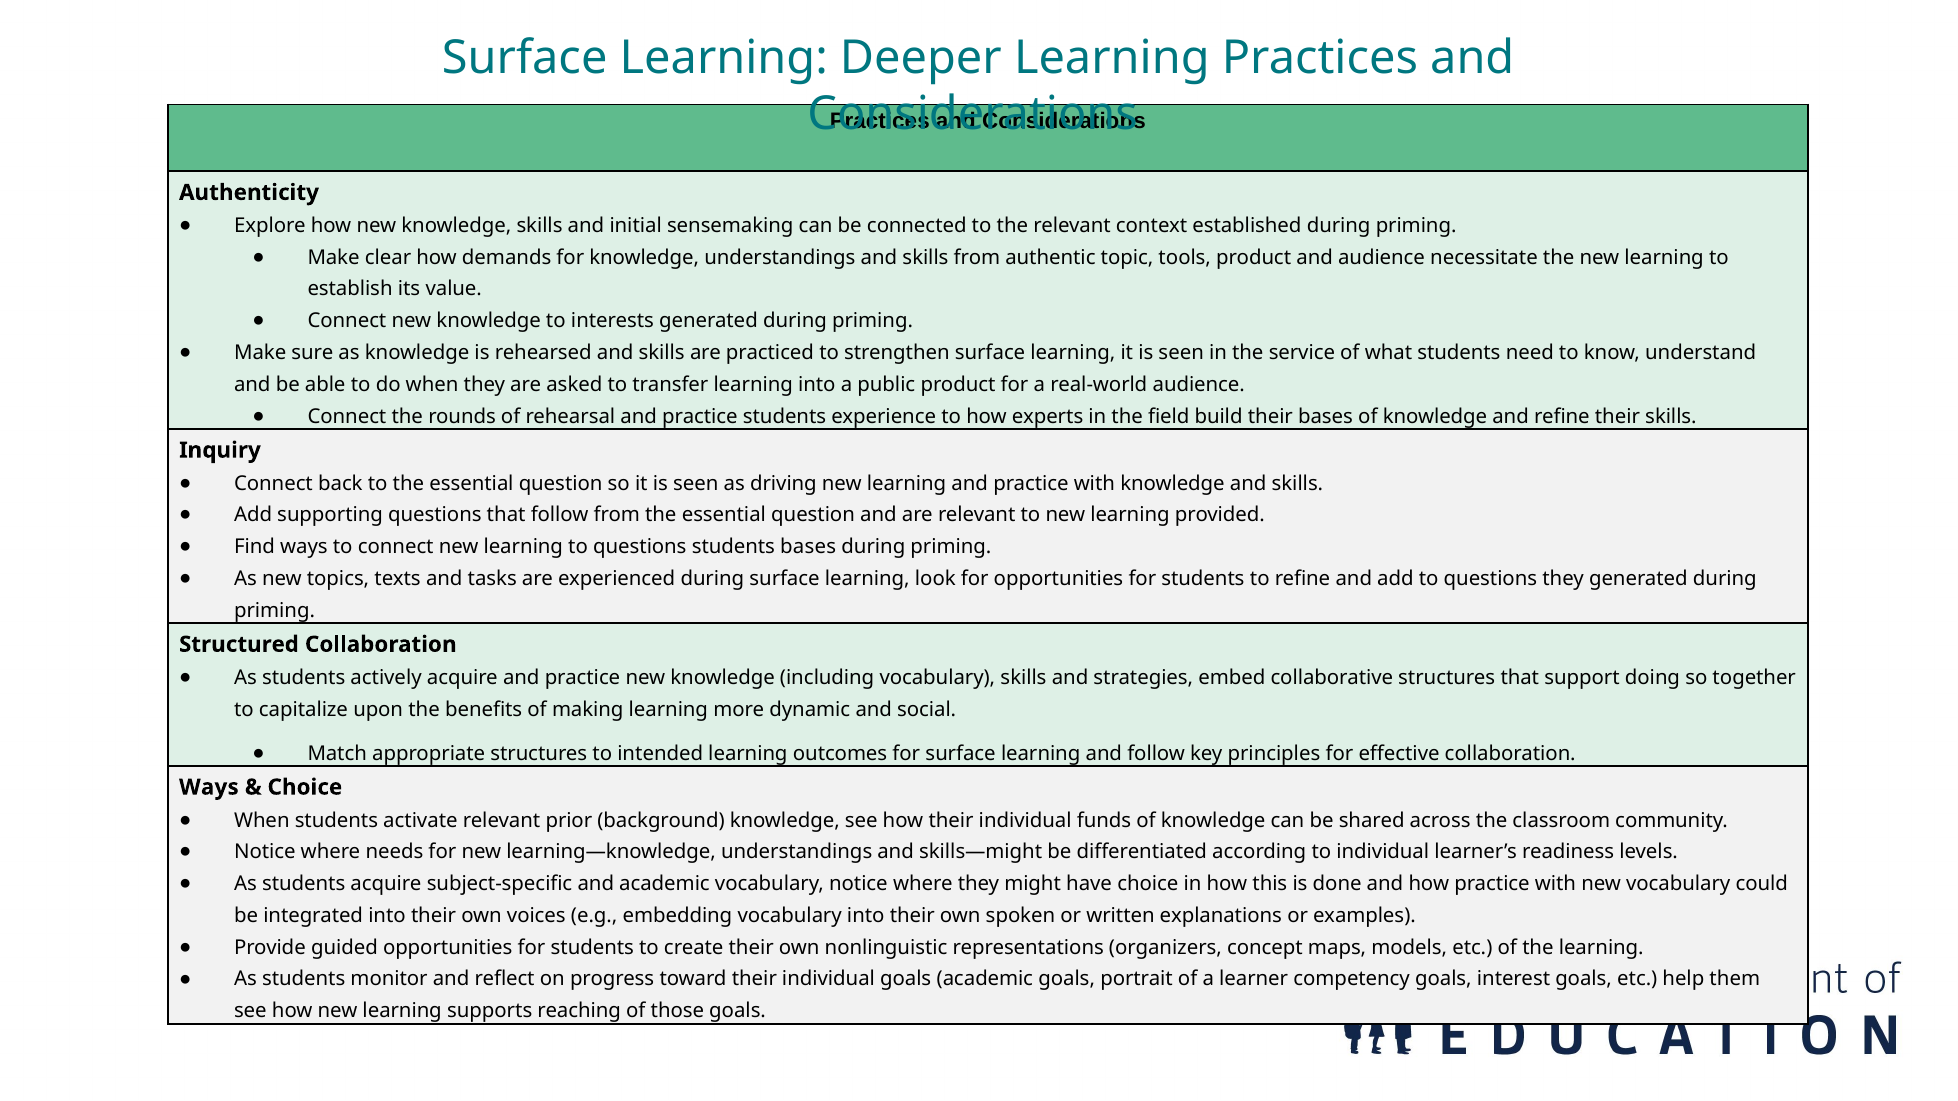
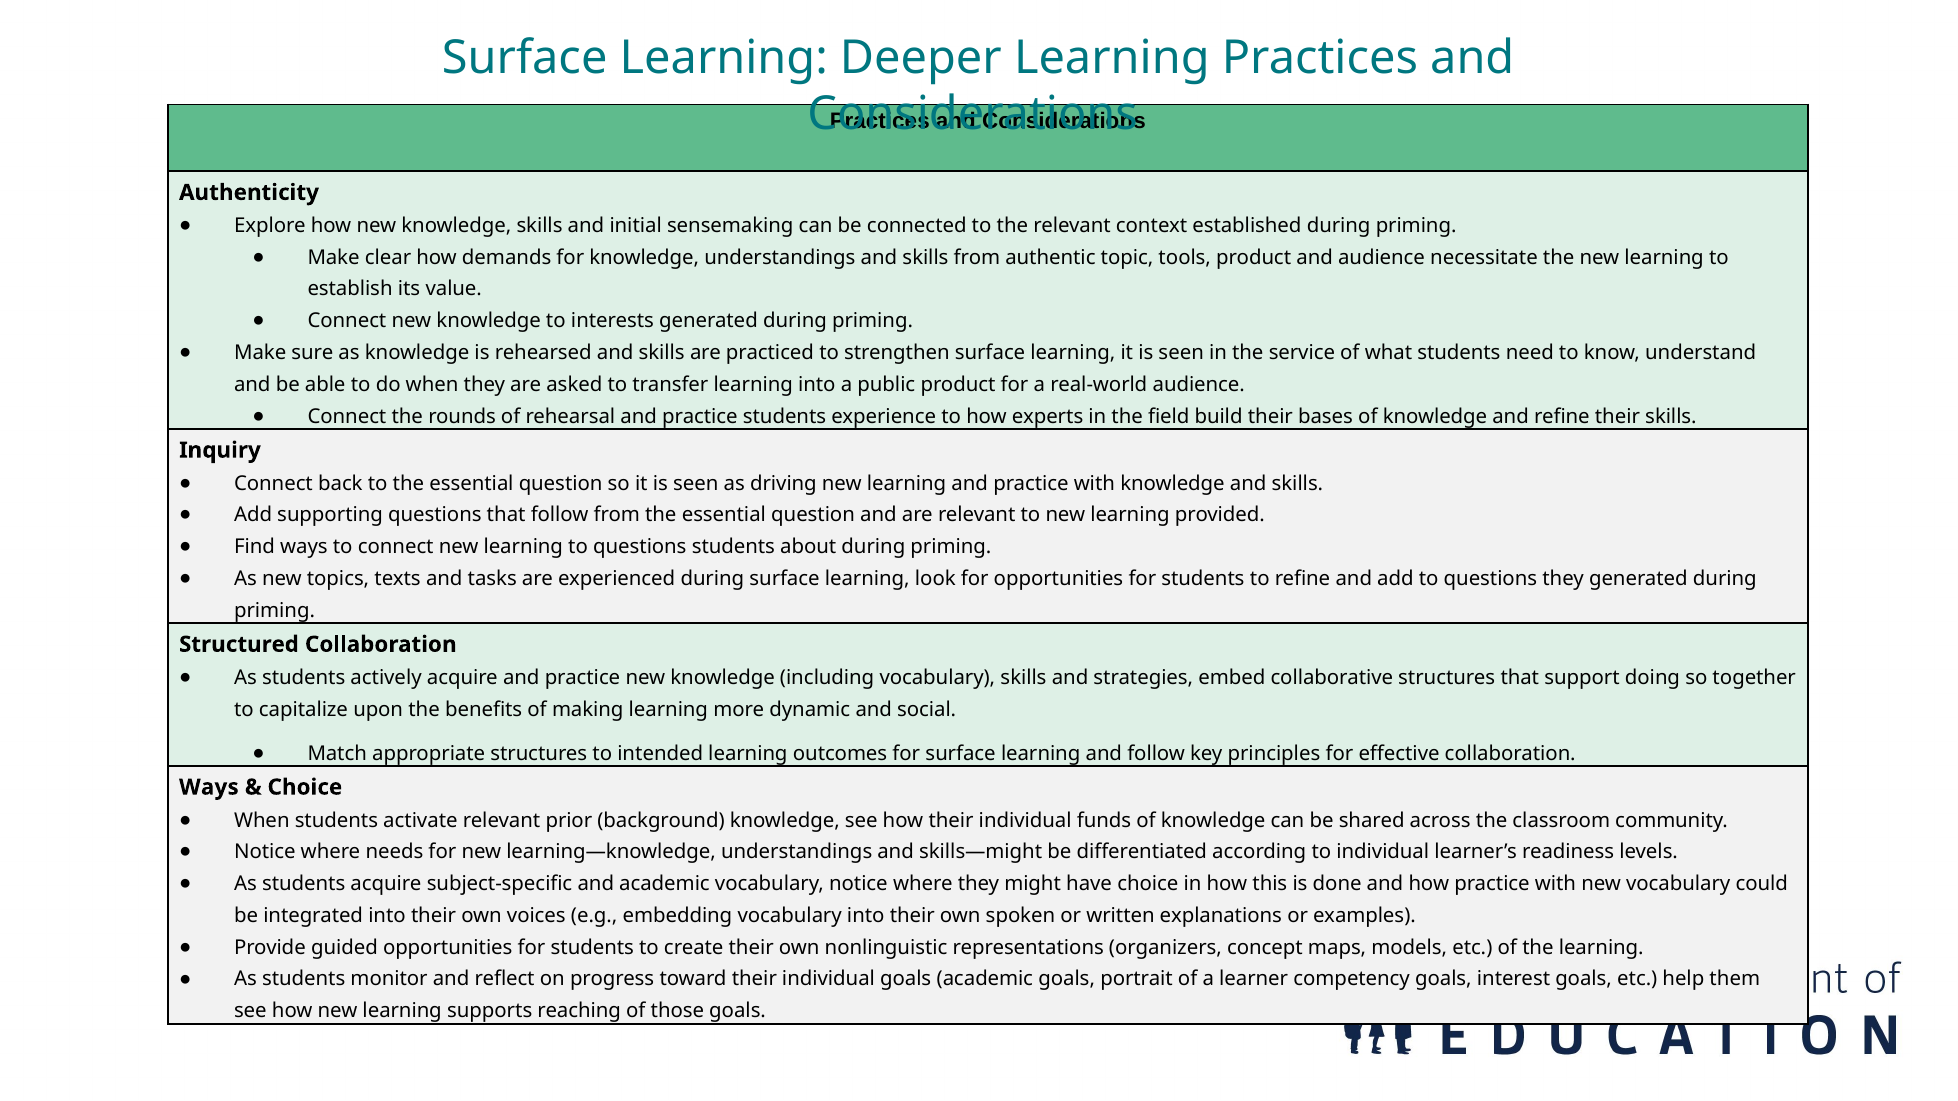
students bases: bases -> about (808, 547)
